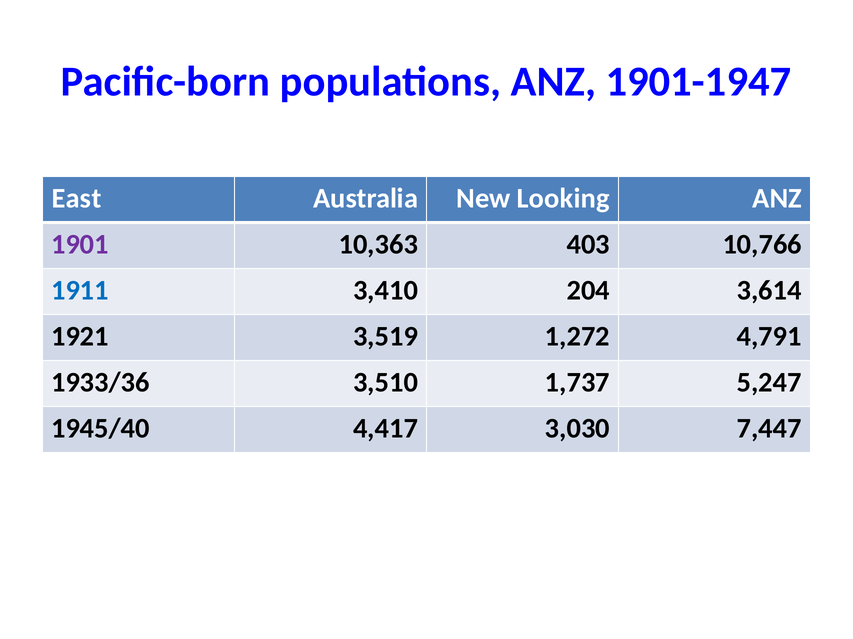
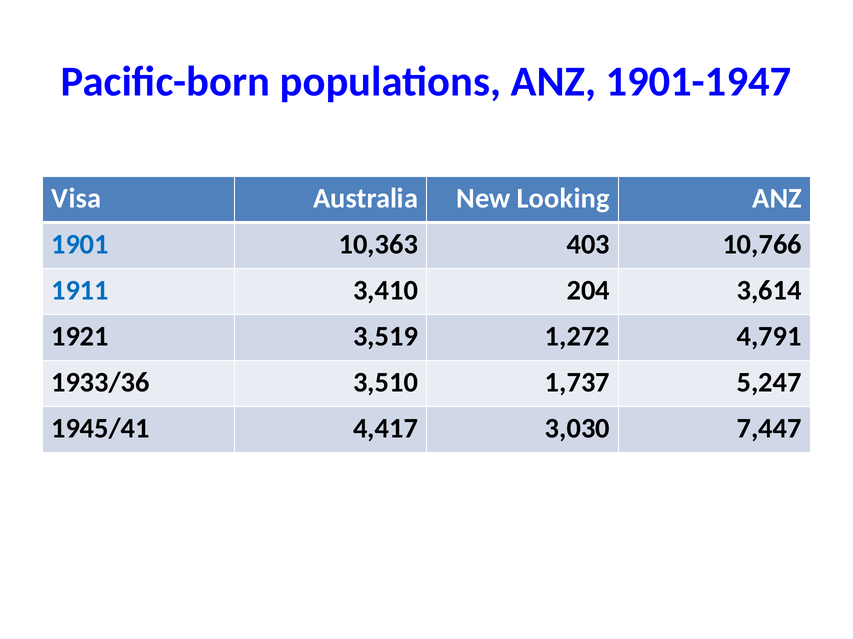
East: East -> Visa (76, 199)
1901 colour: purple -> blue (80, 245)
1945/40: 1945/40 -> 1945/41 (100, 429)
